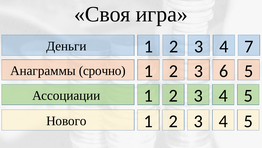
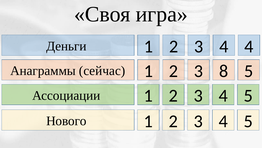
4 7: 7 -> 4 (249, 46)
срочно: срочно -> сейчас (102, 71)
6: 6 -> 8 (224, 71)
